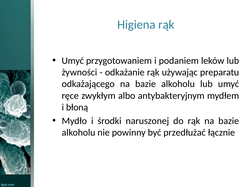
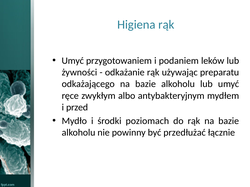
błoną: błoną -> przed (77, 108)
naruszonej: naruszonej -> poziomach (147, 121)
